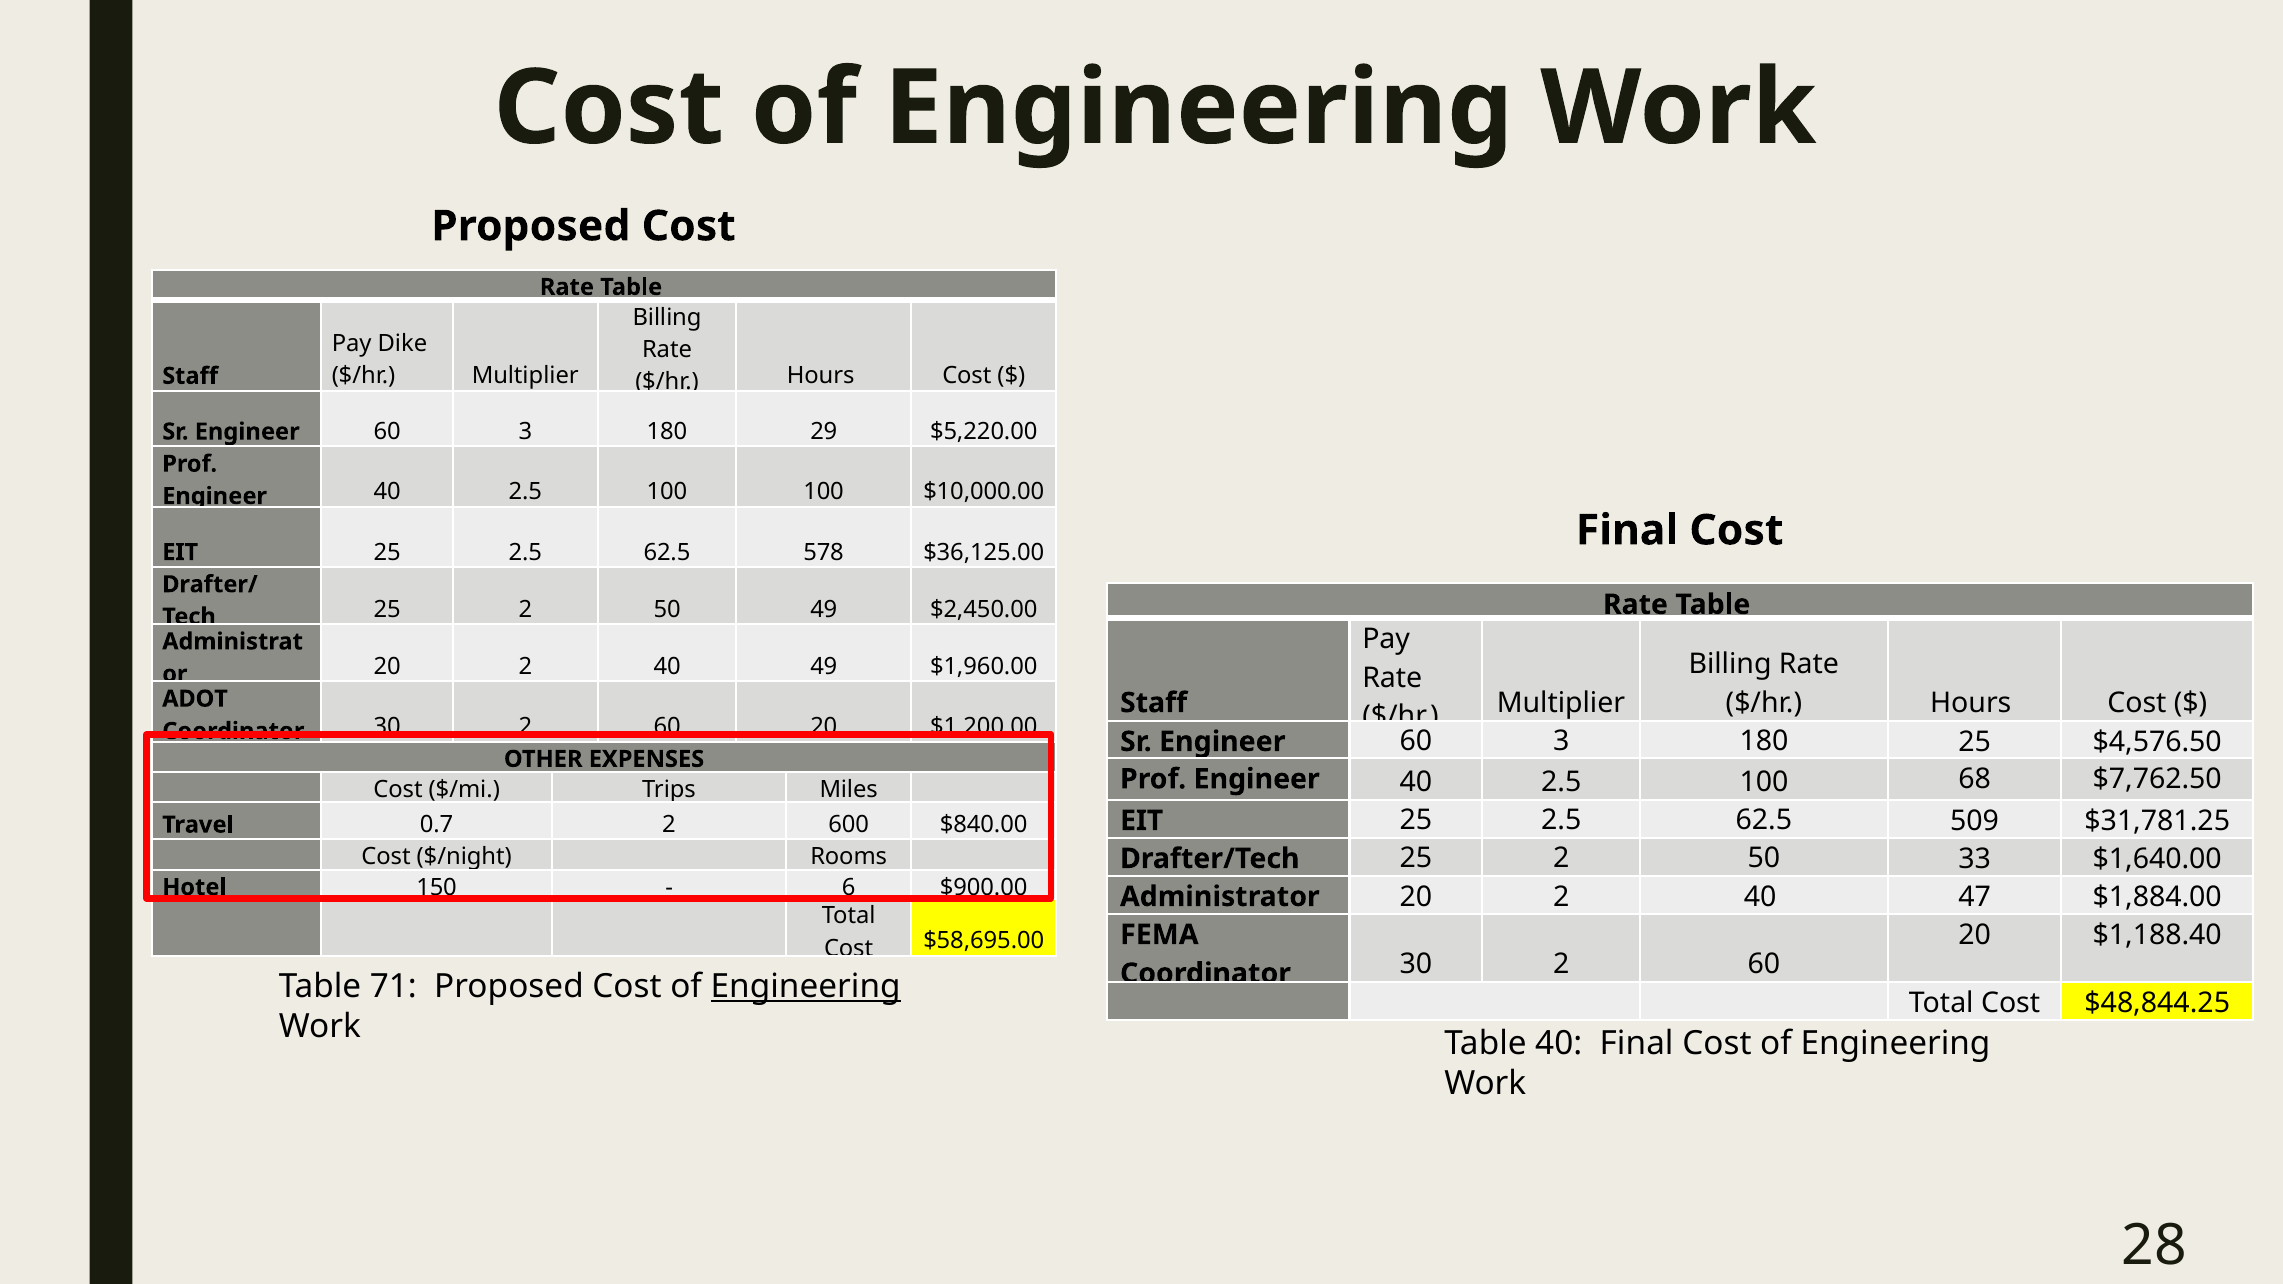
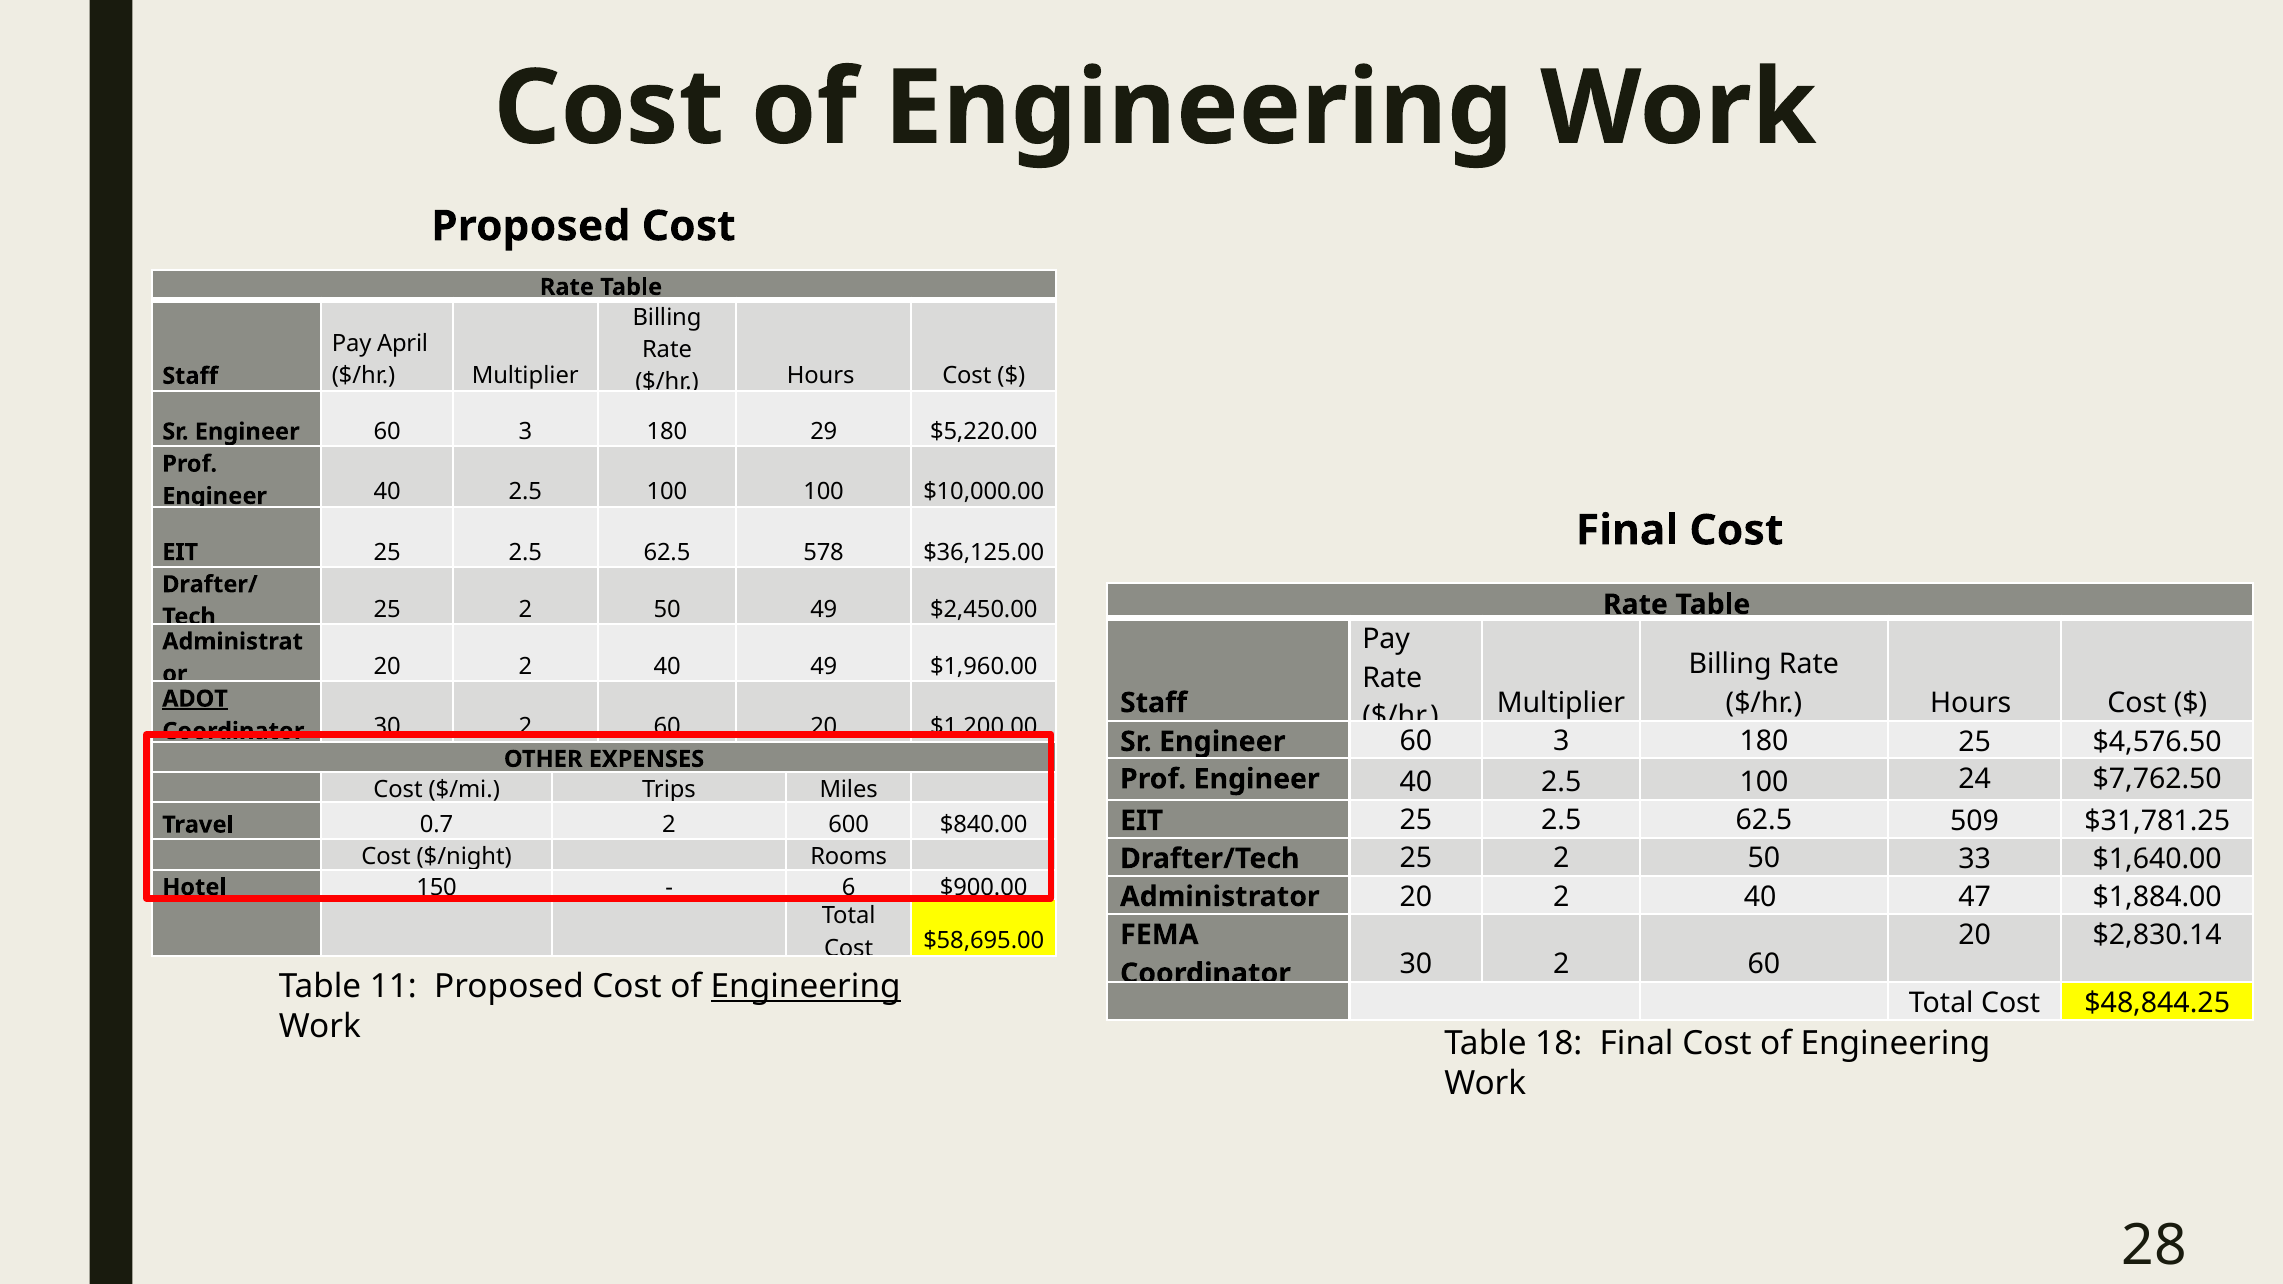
Dike: Dike -> April (403, 344)
ADOT underline: none -> present (195, 699)
68: 68 -> 24 (1975, 779)
$1,188.40: $1,188.40 -> $2,830.14 (2157, 935)
71: 71 -> 11 (393, 986)
Table 40: 40 -> 18 (1559, 1044)
